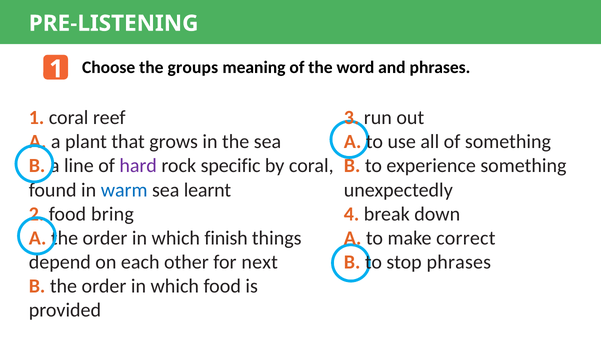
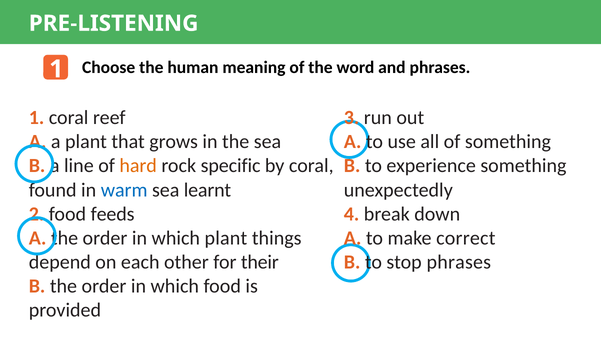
groups: groups -> human (193, 68)
hard colour: purple -> orange (138, 166)
bring: bring -> feeds (113, 214)
which finish: finish -> plant (226, 238)
next: next -> their (260, 262)
